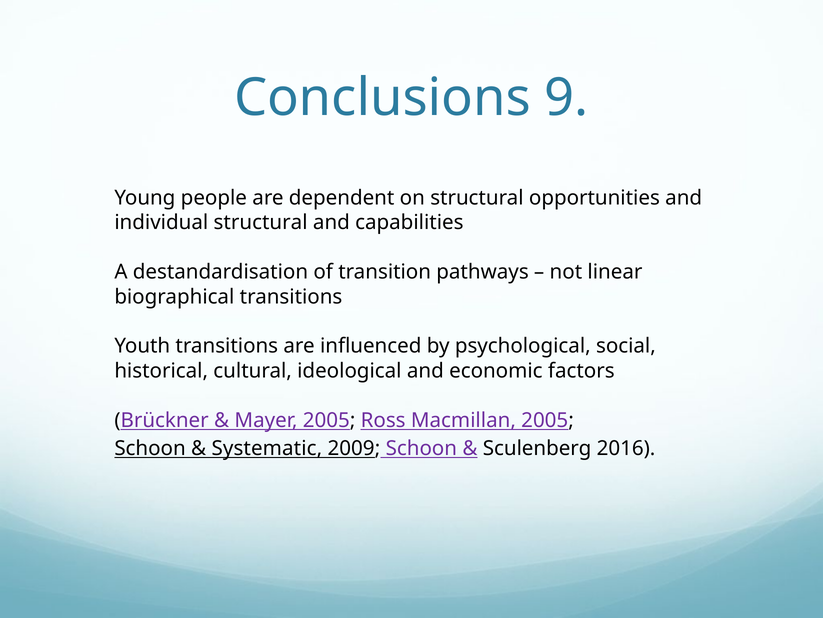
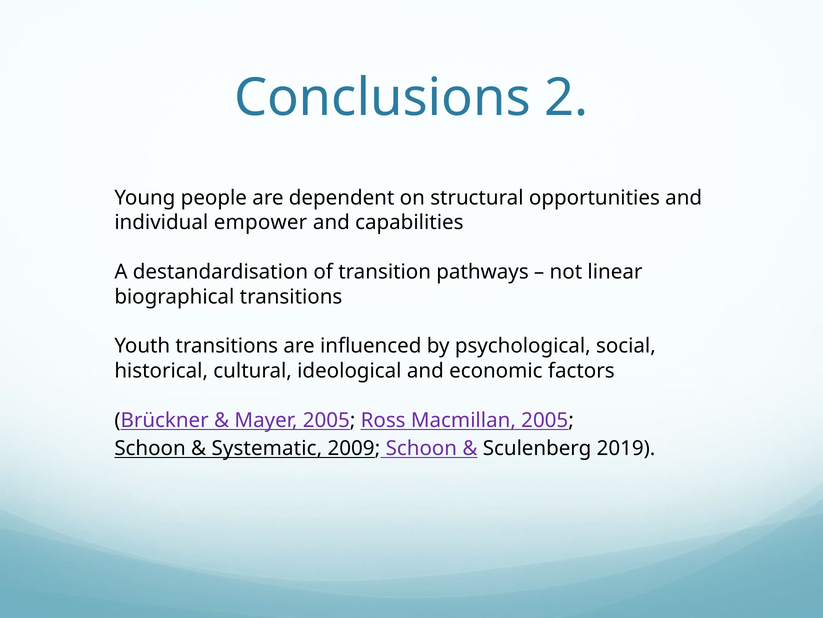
9: 9 -> 2 (567, 98)
individual structural: structural -> empower (261, 222)
2016: 2016 -> 2019 (626, 448)
